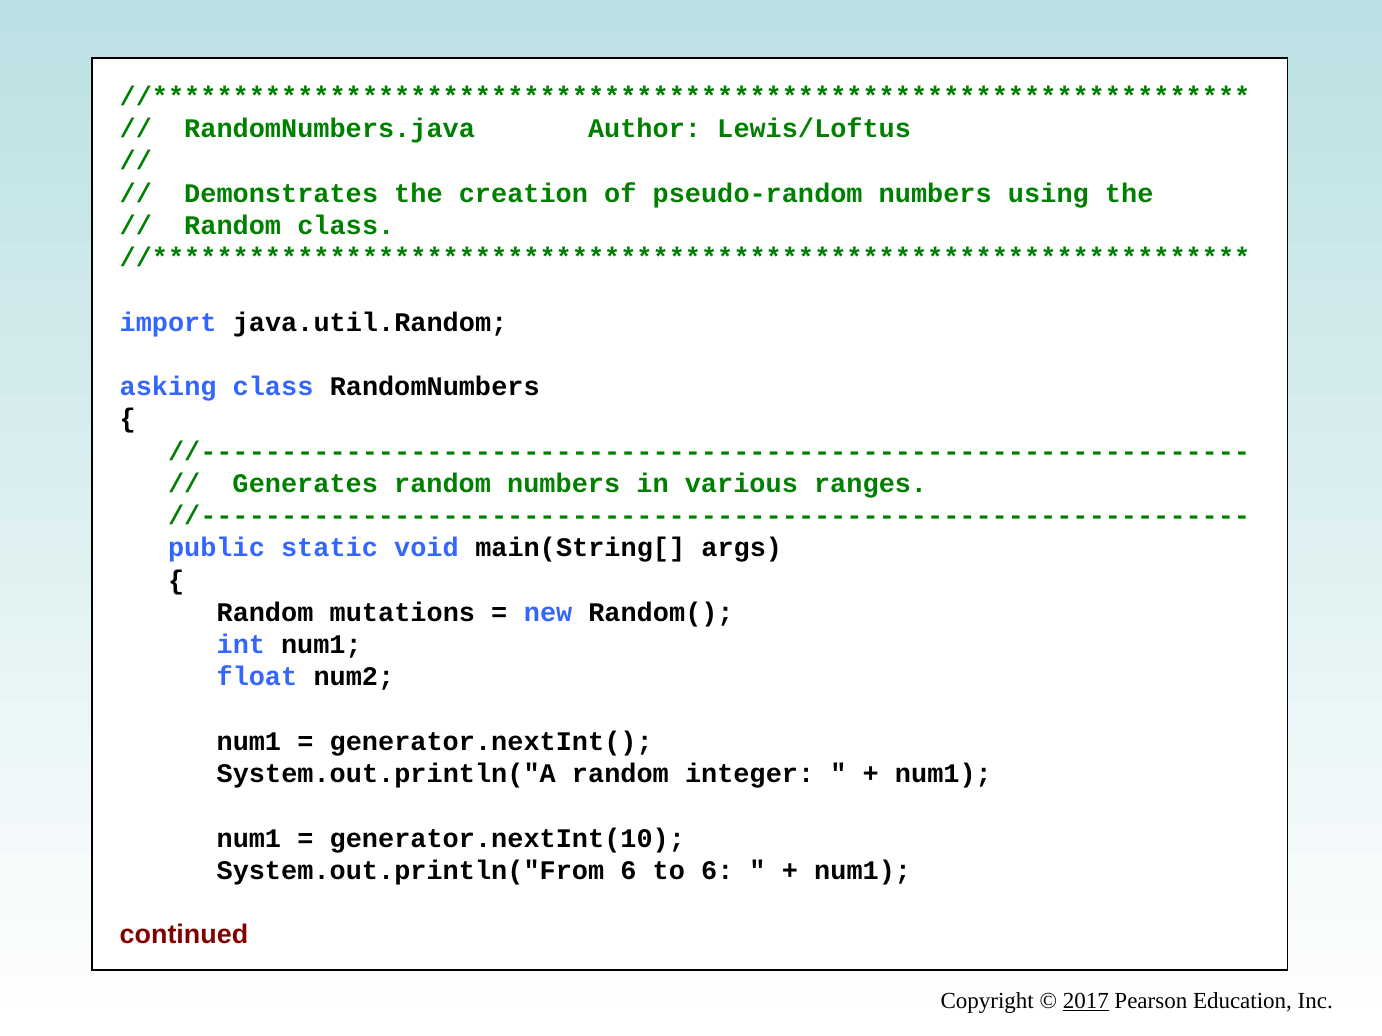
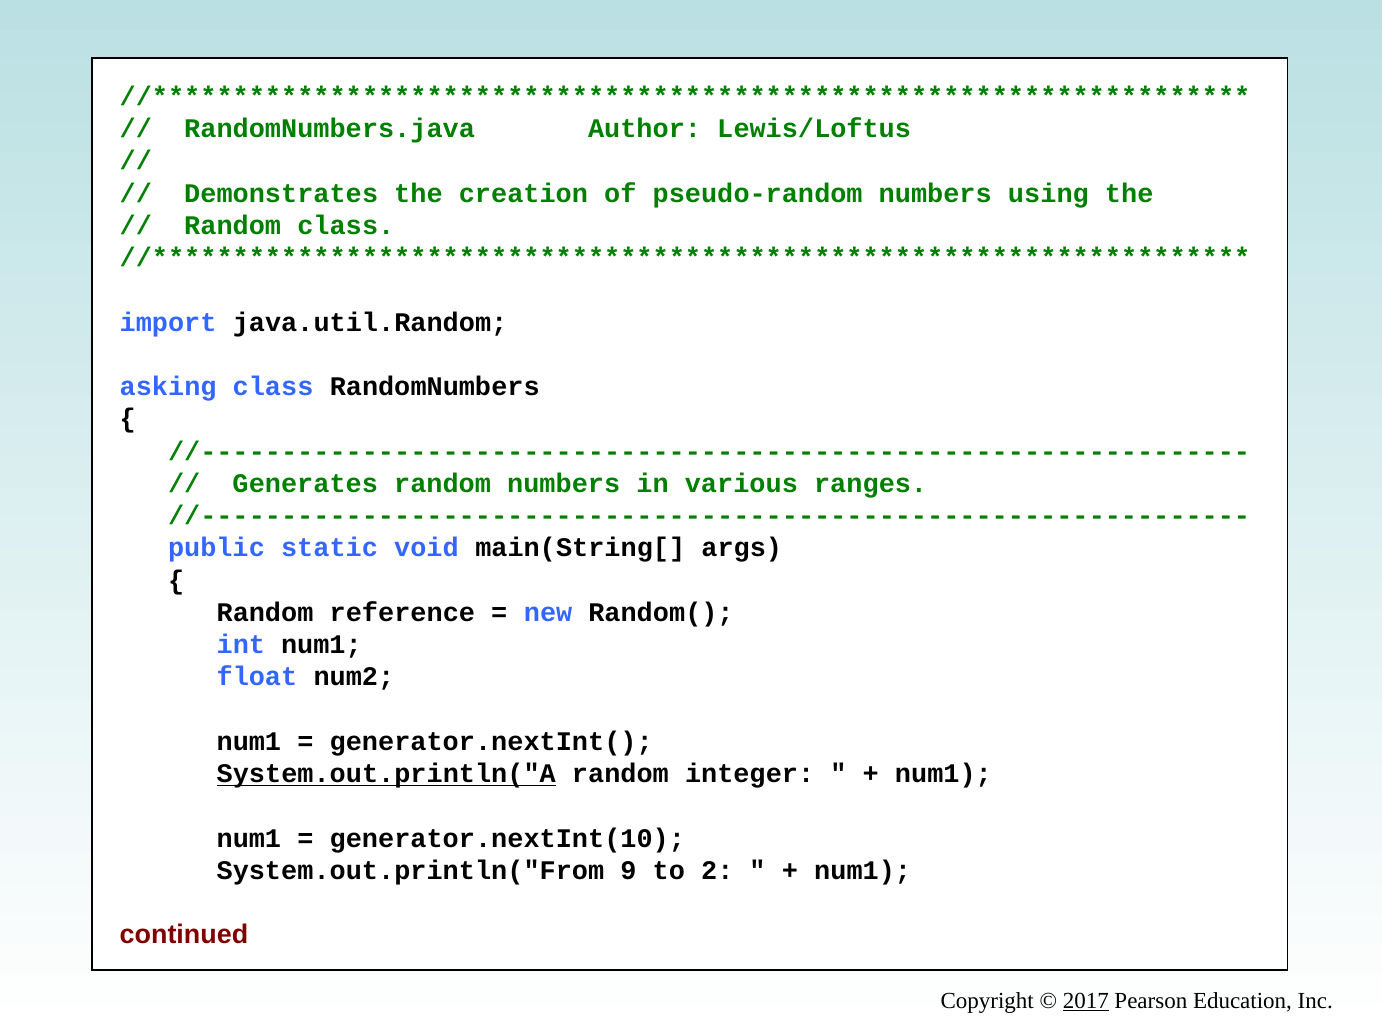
mutations: mutations -> reference (402, 613)
System.out.println("A underline: none -> present (386, 774)
System.out.println("From 6: 6 -> 9 (629, 871)
to 6: 6 -> 2 (717, 871)
